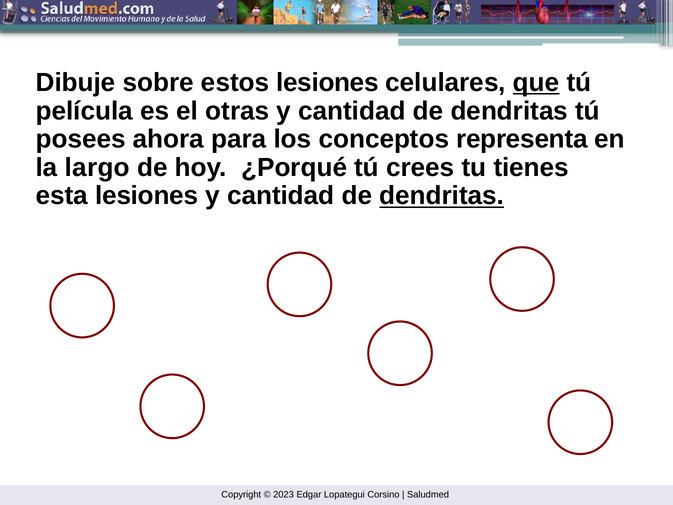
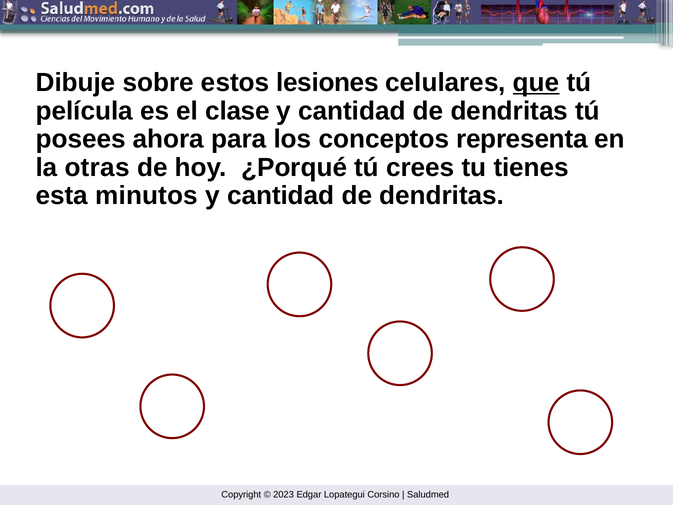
otras: otras -> clase (237, 111)
largo: largo -> otras (97, 167)
esta lesiones: lesiones -> minutos (147, 196)
dendritas underline: present -> none (442, 196)
